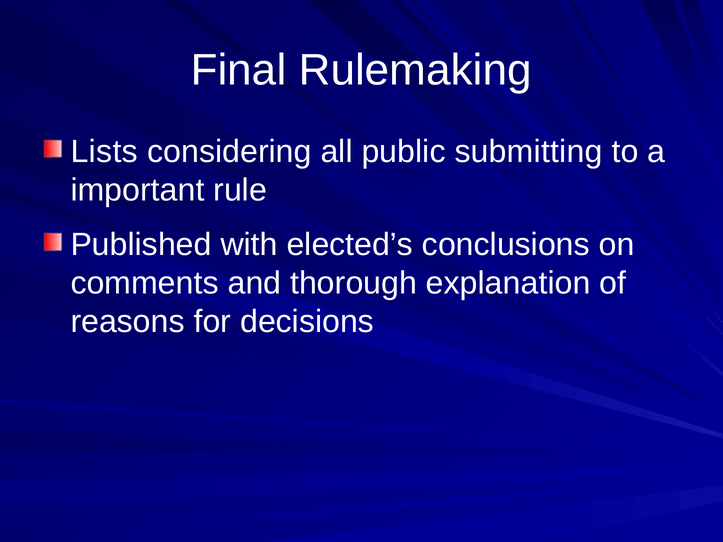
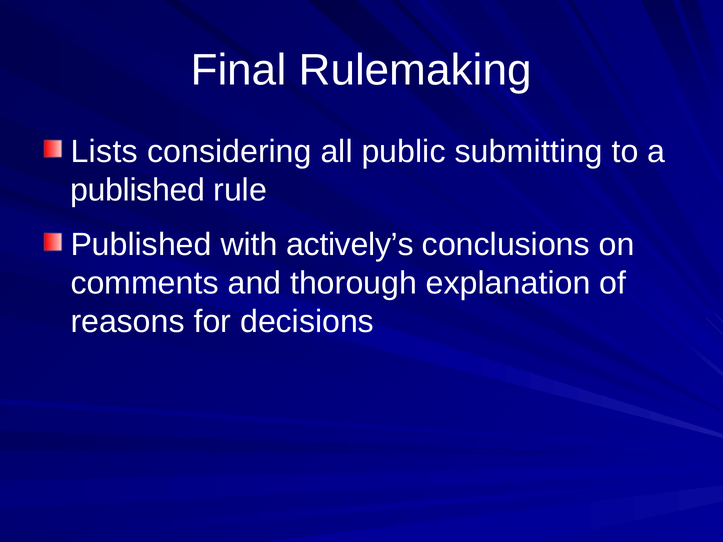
important: important -> published (138, 190)
elected’s: elected’s -> actively’s (350, 245)
